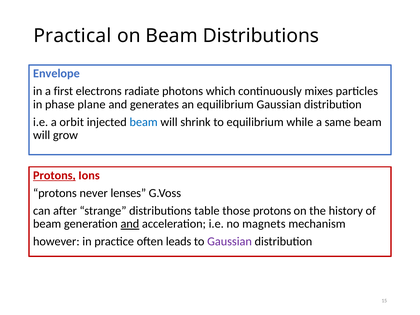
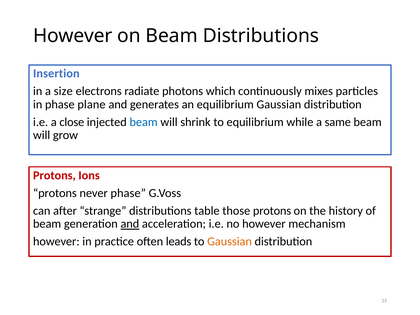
Practical: Practical -> However (73, 36)
Envelope: Envelope -> Insertion (56, 74)
first: first -> size (63, 91)
orbit: orbit -> close (72, 122)
Protons underline: present -> none (54, 175)
never lenses: lenses -> phase (128, 193)
no magnets: magnets -> however (264, 224)
Gaussian colour: purple -> orange (230, 242)
